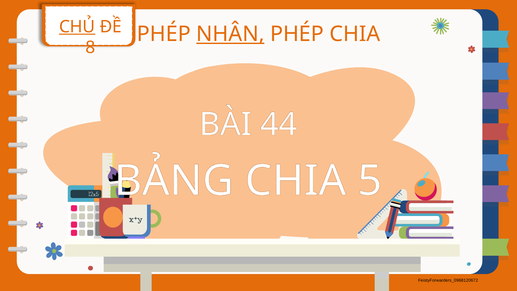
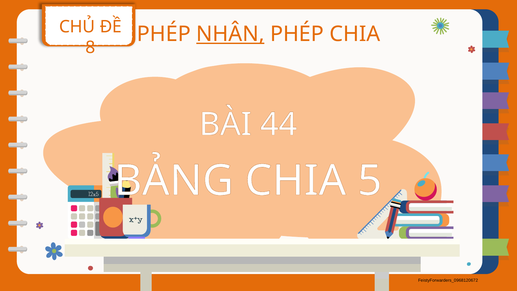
CHỦ underline: present -> none (77, 27)
